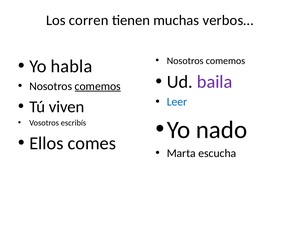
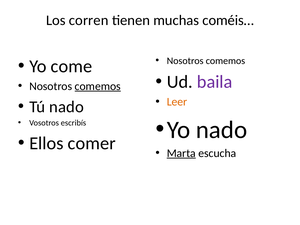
verbos…: verbos… -> coméis… (228, 20)
habla: habla -> come (71, 66)
Leer colour: blue -> orange (177, 102)
Tú viven: viven -> nado (67, 107)
comes: comes -> comer (92, 143)
Marta underline: none -> present (181, 153)
